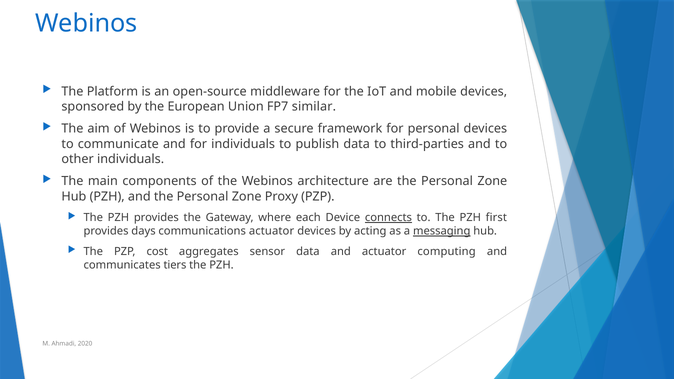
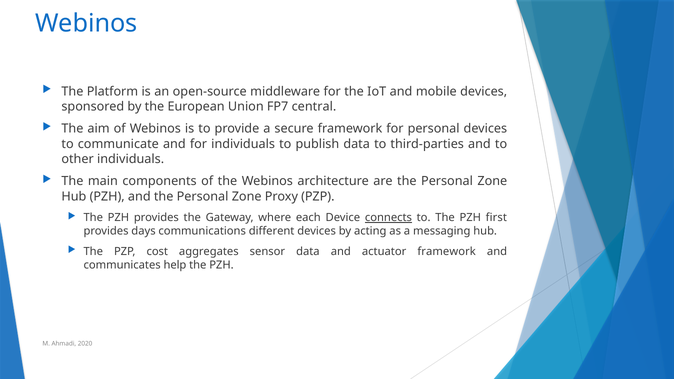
similar: similar -> central (314, 107)
communications actuator: actuator -> different (272, 231)
messaging underline: present -> none (442, 231)
actuator computing: computing -> framework (447, 252)
tiers: tiers -> help (175, 265)
